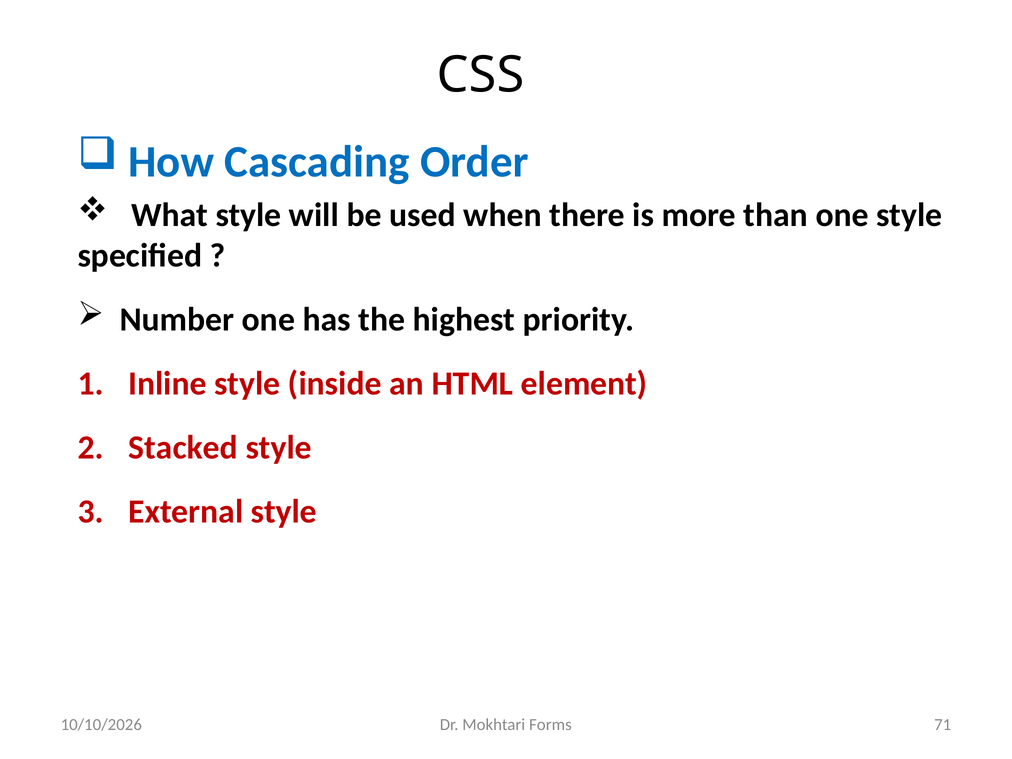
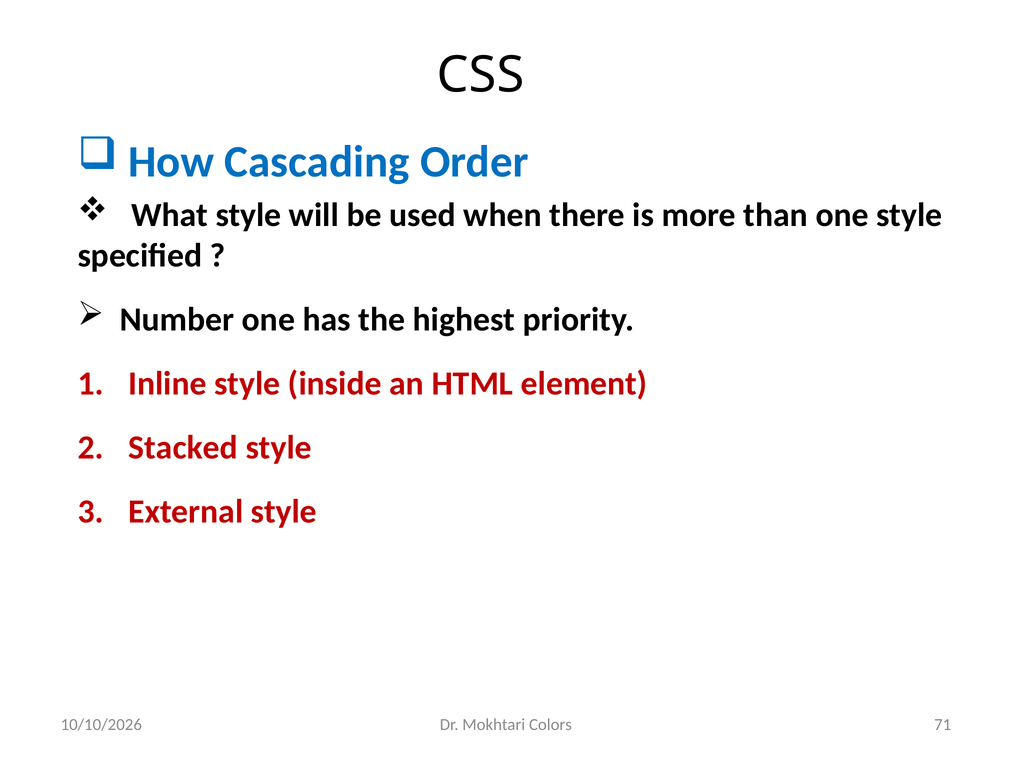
Forms: Forms -> Colors (550, 725)
